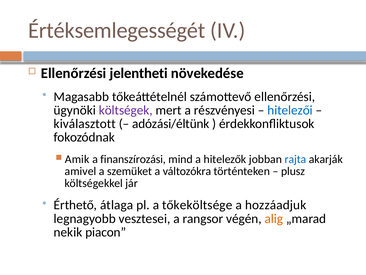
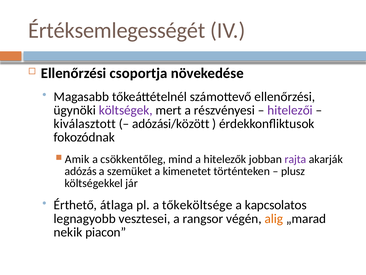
jelentheti: jelentheti -> csoportja (139, 73)
hitelezői colour: blue -> purple (290, 110)
adózási/éltünk: adózási/éltünk -> adózási/között (171, 124)
finanszírozási: finanszírozási -> csökkentőleg (133, 159)
rajta colour: blue -> purple (295, 159)
amivel: amivel -> adózás (81, 171)
változókra: változókra -> kimenetet (187, 171)
hozzáadjuk: hozzáadjuk -> kapcsolatos (276, 205)
